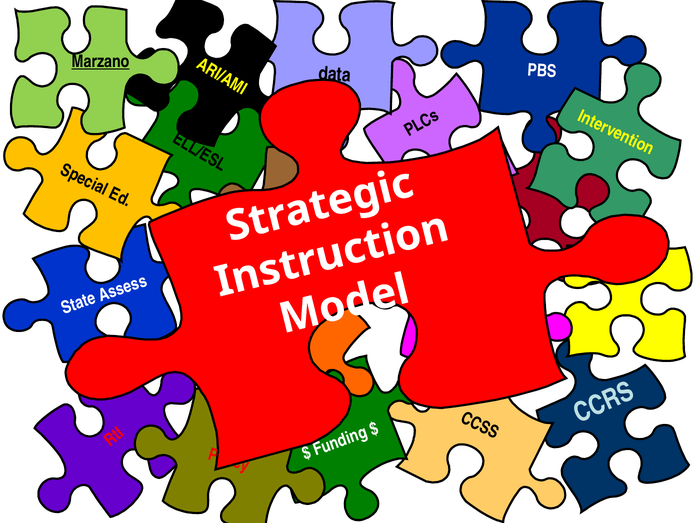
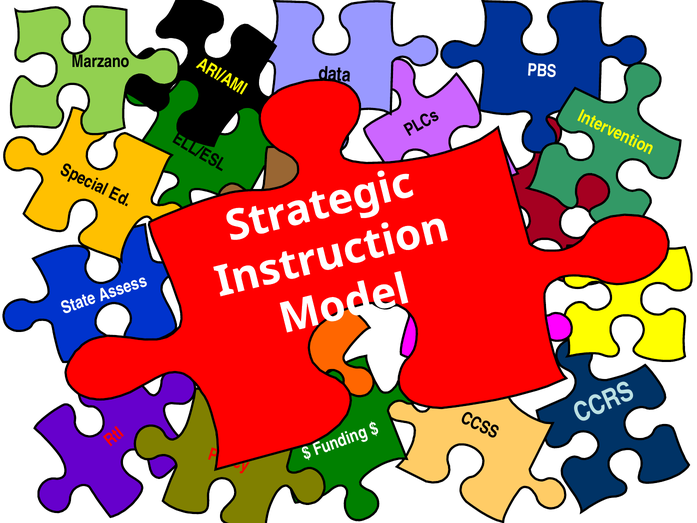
Marzano underline: present -> none (101, 62)
